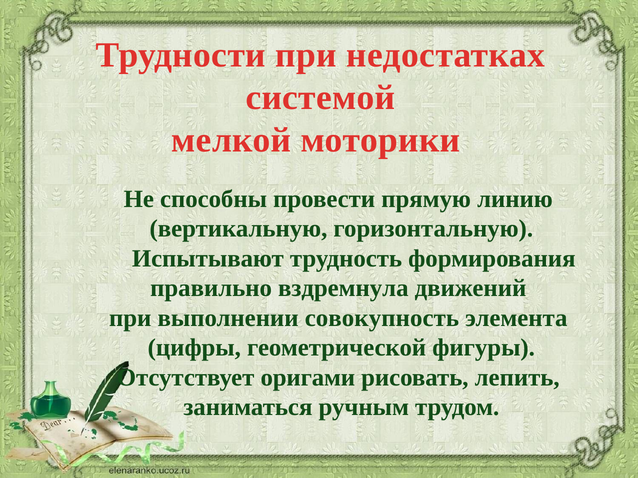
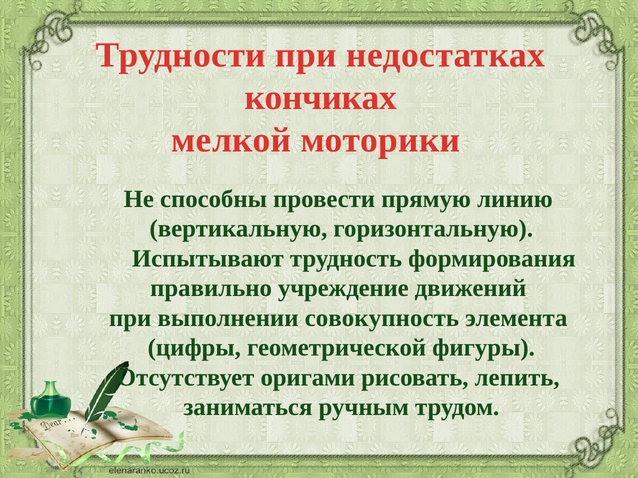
системой: системой -> кончиках (321, 98)
вздремнула: вздремнула -> учреждение (343, 288)
